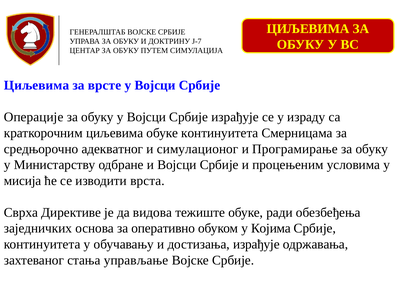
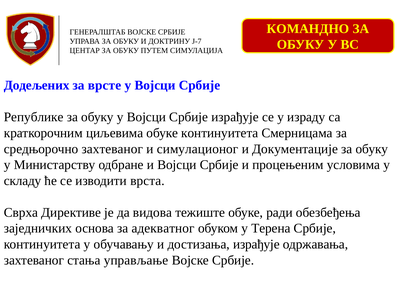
ЦИЉЕВИМА: ЦИЉЕВИМА -> КОМАНДНО (308, 29)
Циљевима: Циљевима -> Додељених (37, 85)
Операције: Операције -> Републике (34, 117)
средњорочно адекватног: адекватног -> захтеваног (112, 149)
Програмирање: Програмирање -> Документације (295, 149)
мисија: мисија -> складу (23, 181)
оперативно: оперативно -> адекватног (163, 228)
Којима: Којима -> Терена (271, 228)
